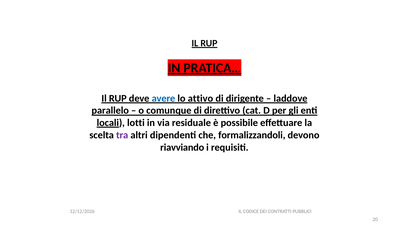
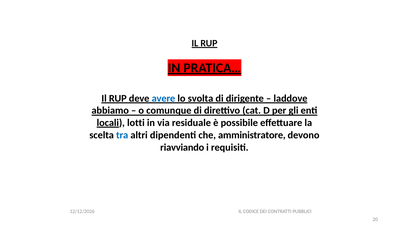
attivo: attivo -> svolta (201, 98)
parallelo: parallelo -> abbiamo (110, 111)
tra colour: purple -> blue (122, 135)
formalizzandoli: formalizzandoli -> amministratore (252, 135)
